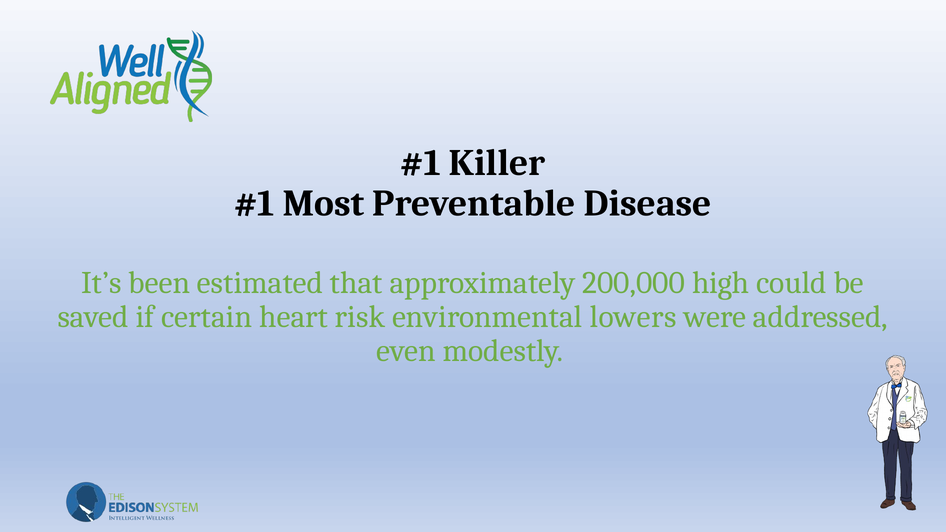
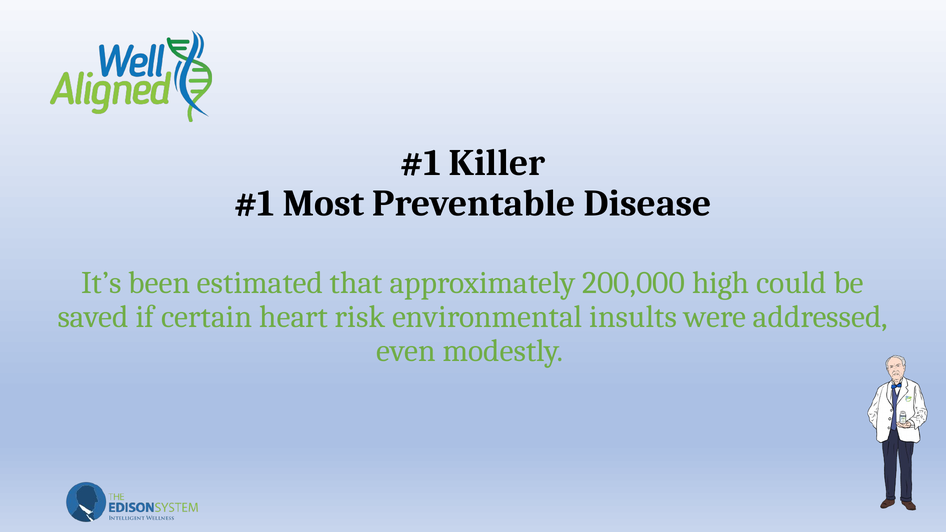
lowers: lowers -> insults (633, 317)
